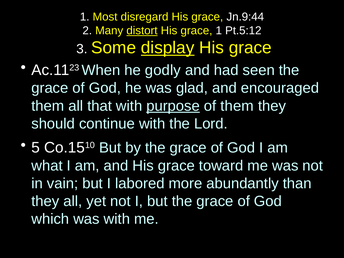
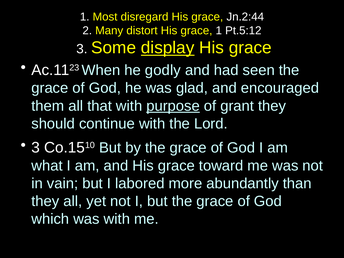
Jn.9:44: Jn.9:44 -> Jn.2:44 (245, 17)
distort underline: present -> none (142, 31)
of them: them -> grant (237, 106)
5: 5 -> 3 (36, 148)
